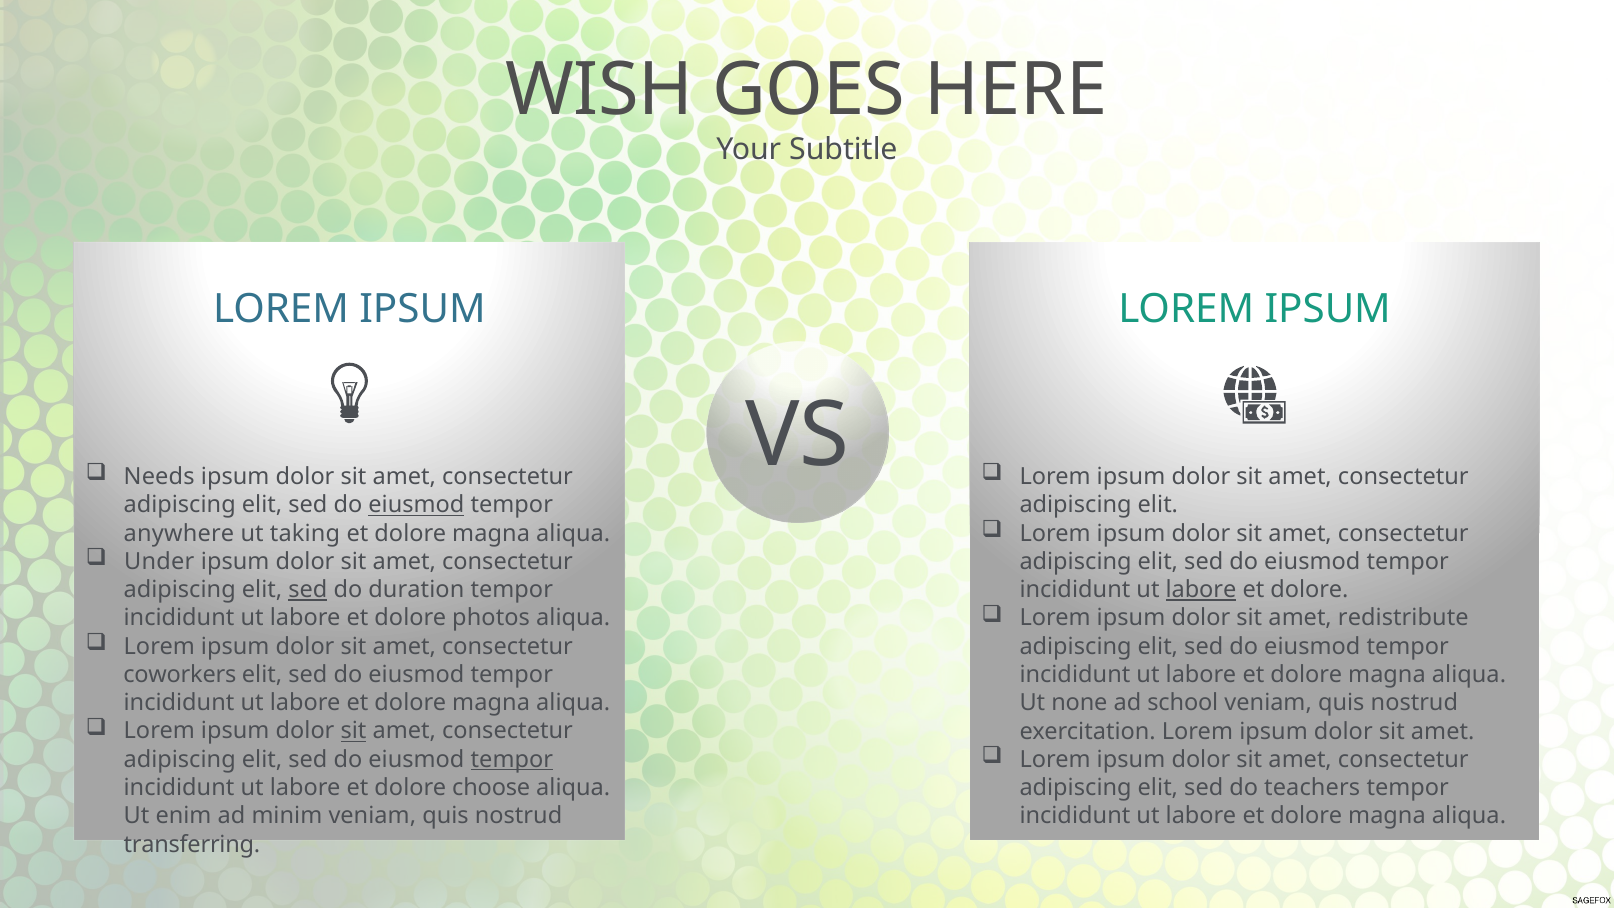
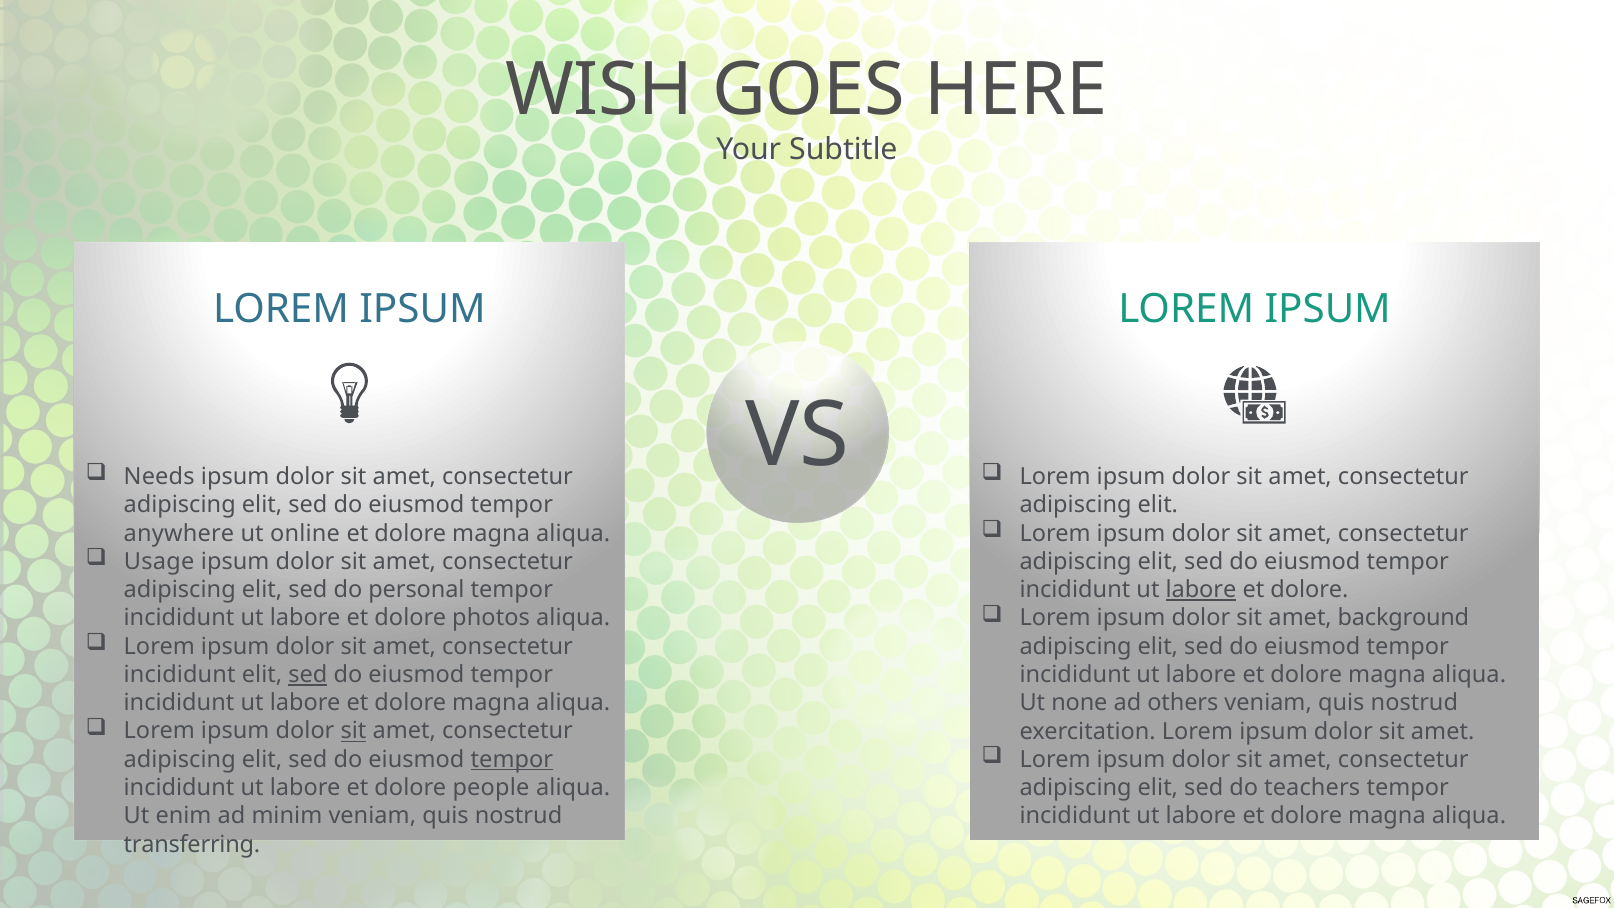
eiusmod underline: present -> none (416, 505)
taking: taking -> online (305, 533)
Under: Under -> Usage (159, 562)
sed underline: present -> none (308, 590)
duration: duration -> personal (416, 590)
redistribute: redistribute -> background (1403, 618)
coworkers: coworkers -> incididunt (180, 675)
sed underline: none -> present (308, 675)
school: school -> others (1183, 703)
choose: choose -> people (491, 788)
